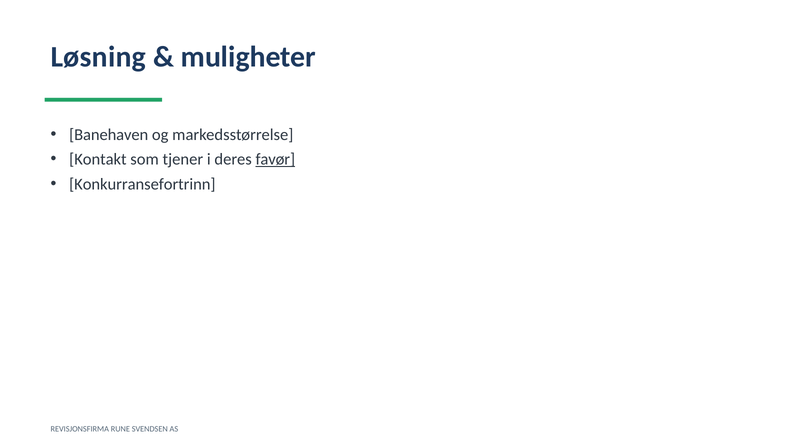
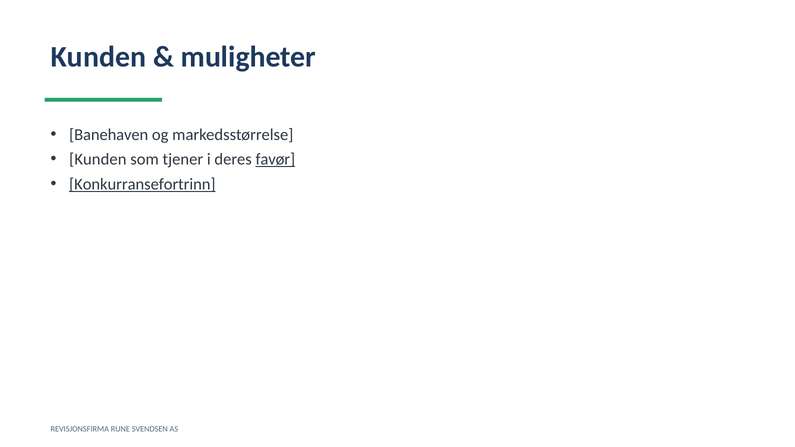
Løsning: Løsning -> Kunden (98, 57)
Kontakt: Kontakt -> Kunden (98, 160)
Konkurransefortrinn underline: none -> present (142, 184)
